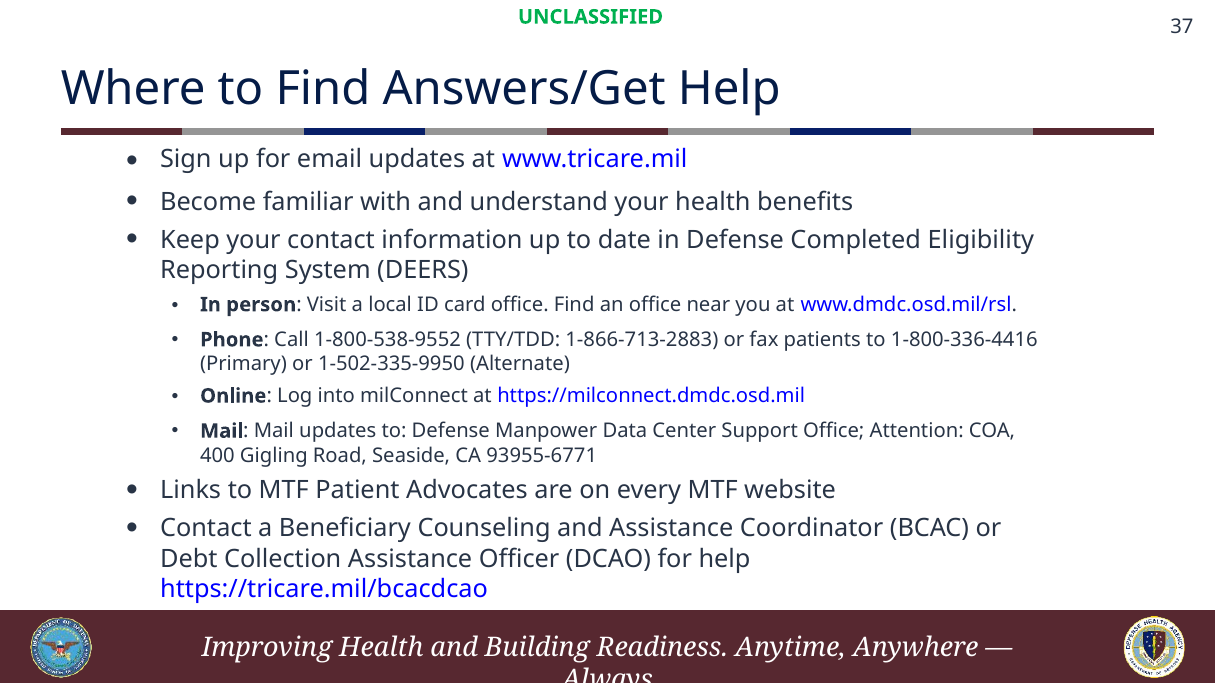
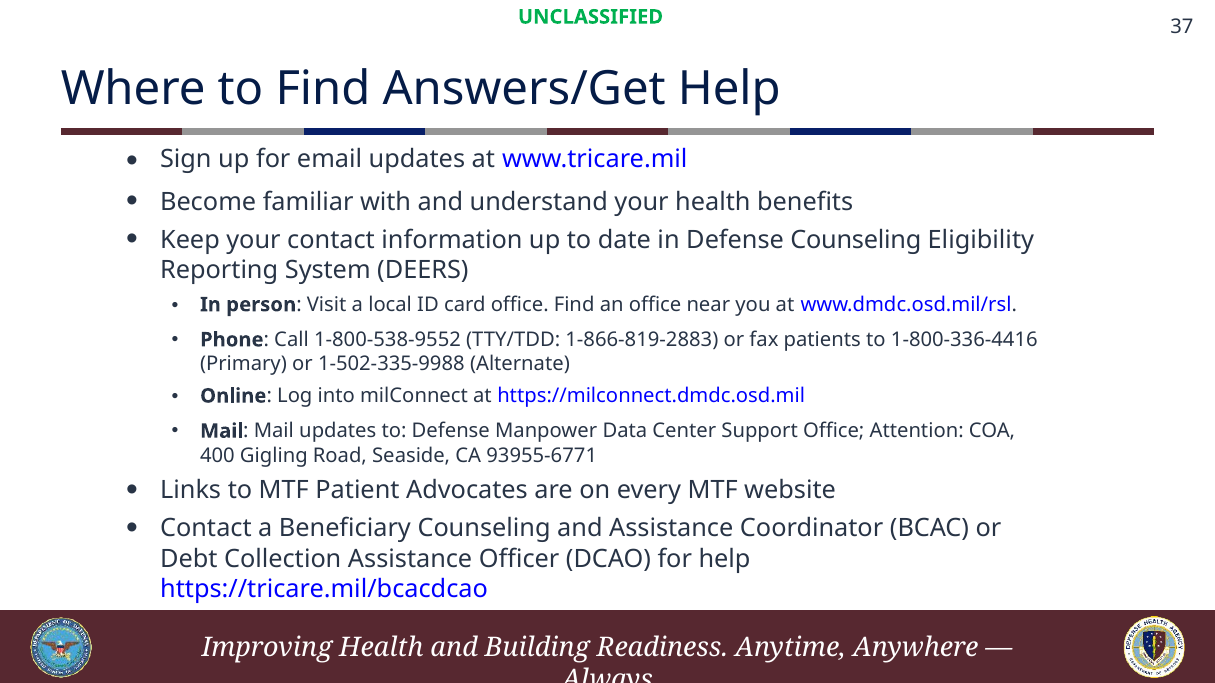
Defense Completed: Completed -> Counseling (856, 240)
1-866-713-2883: 1-866-713-2883 -> 1-866-819-2883 (642, 340)
1-502-335-9950: 1-502-335-9950 -> 1-502-335-9988 (391, 364)
